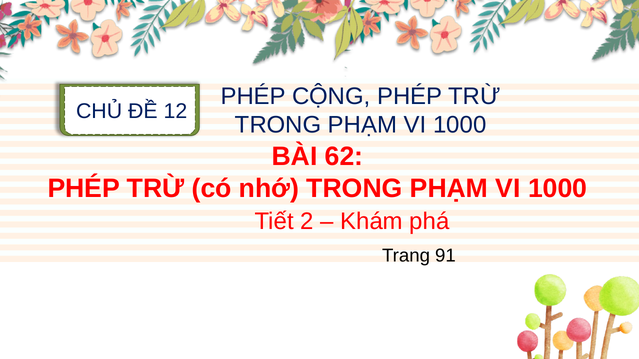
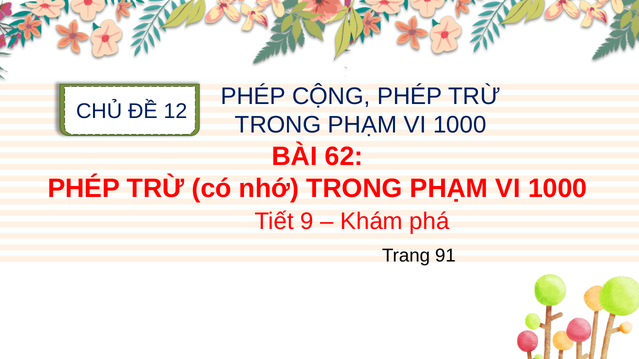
2: 2 -> 9 (307, 222)
